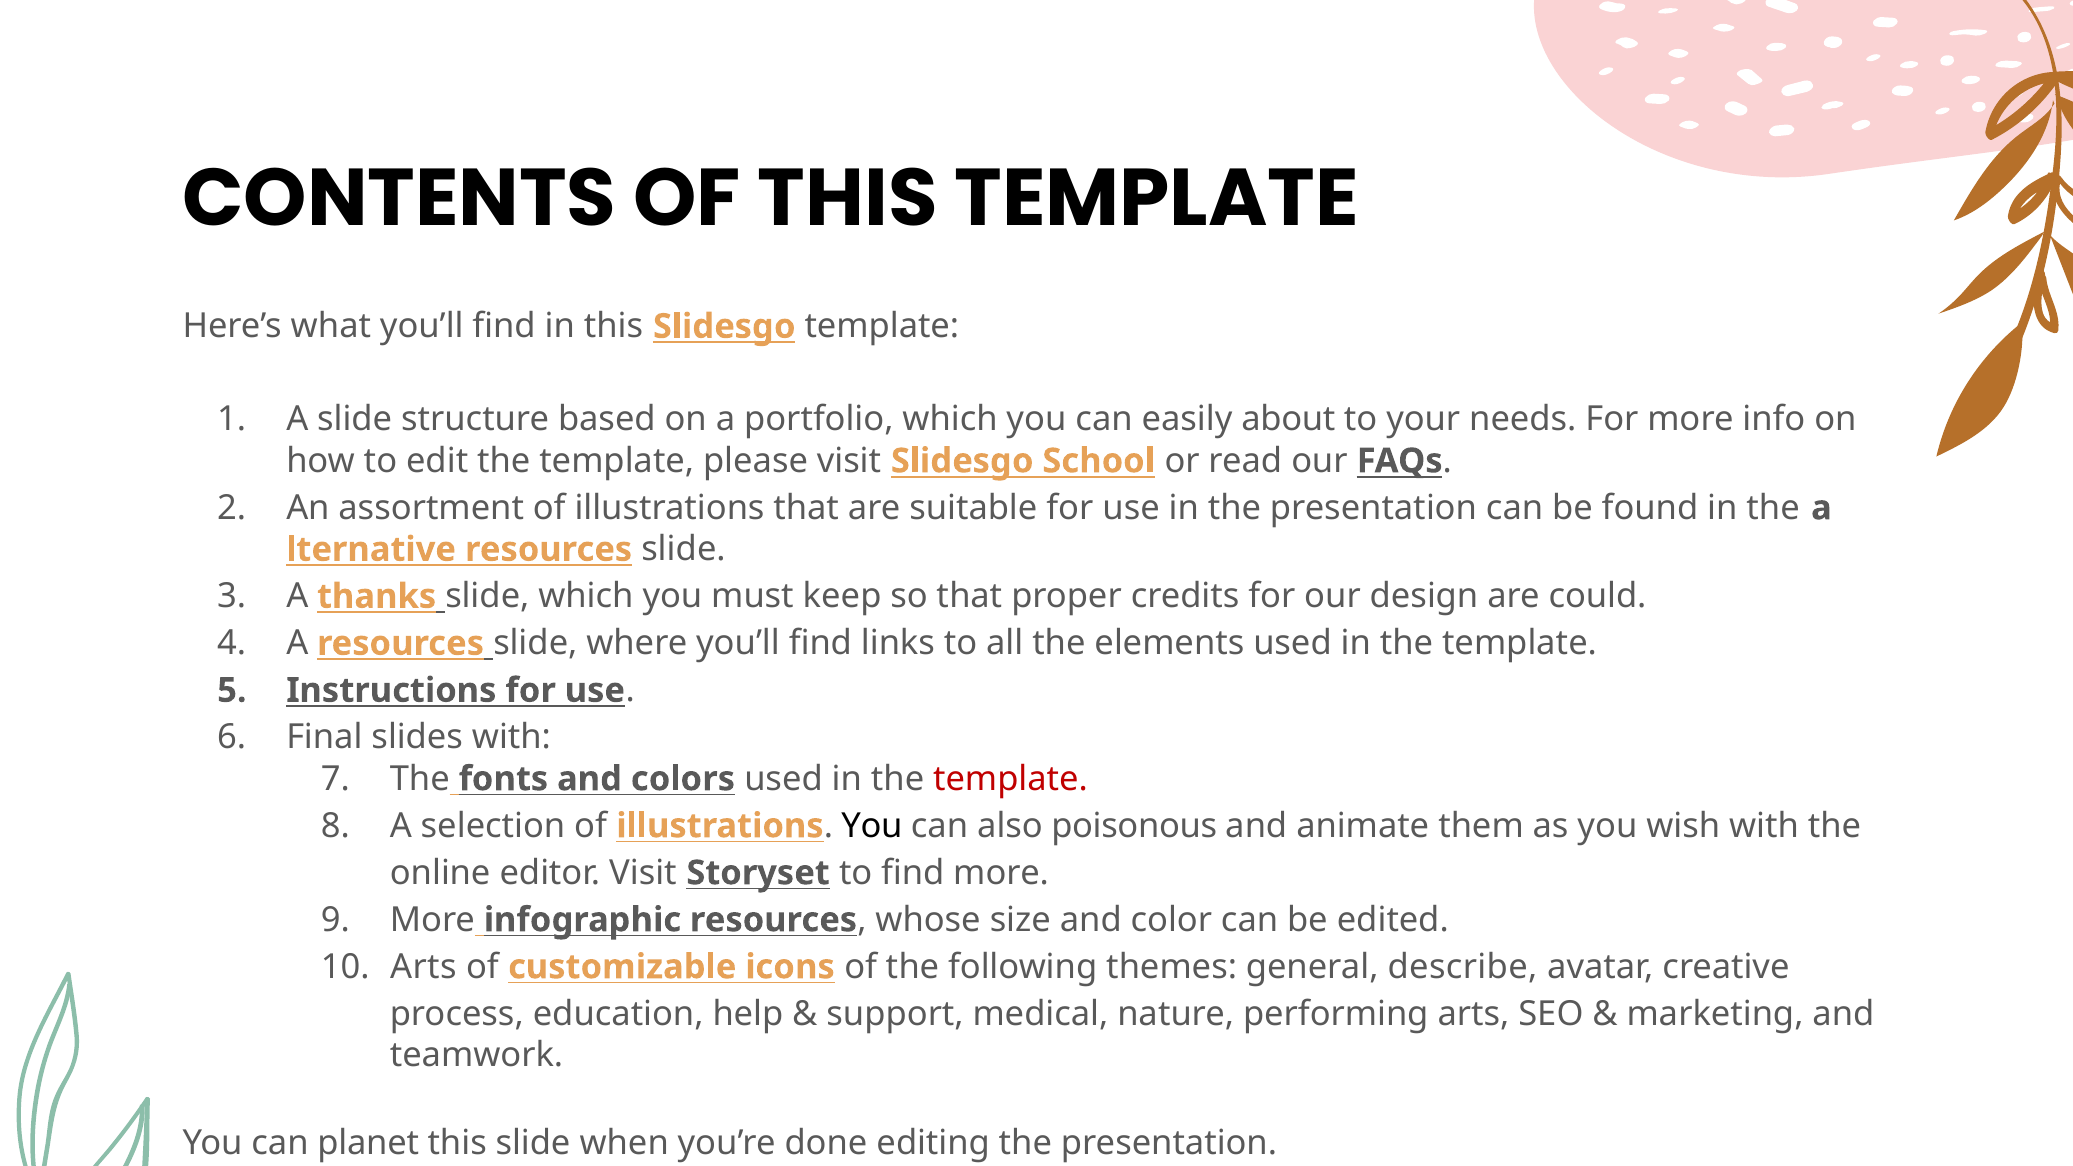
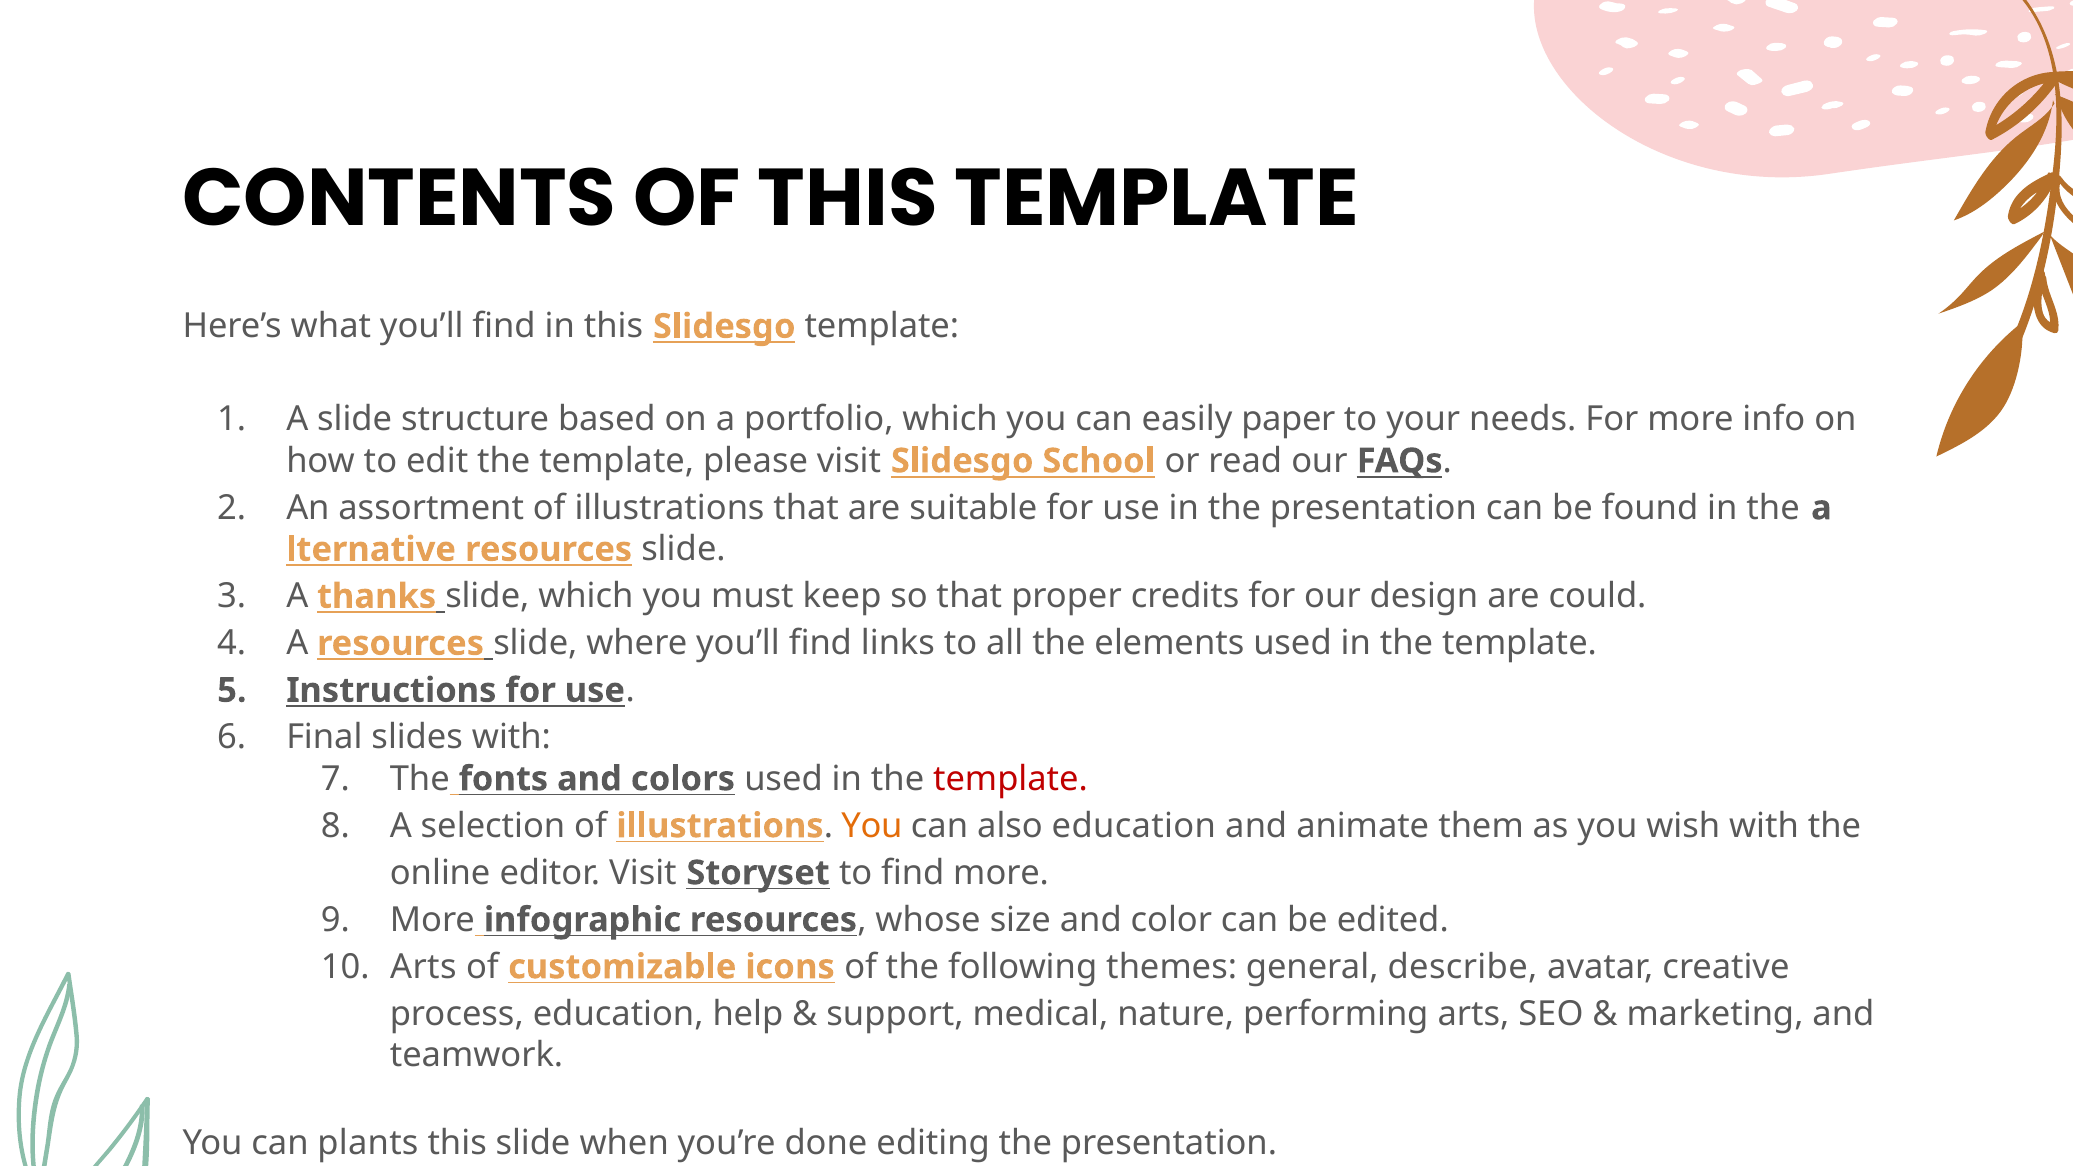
about: about -> paper (1288, 420)
You colour: black -> orange (872, 826)
also poisonous: poisonous -> education (1134, 826)
planet: planet -> plants (368, 1143)
